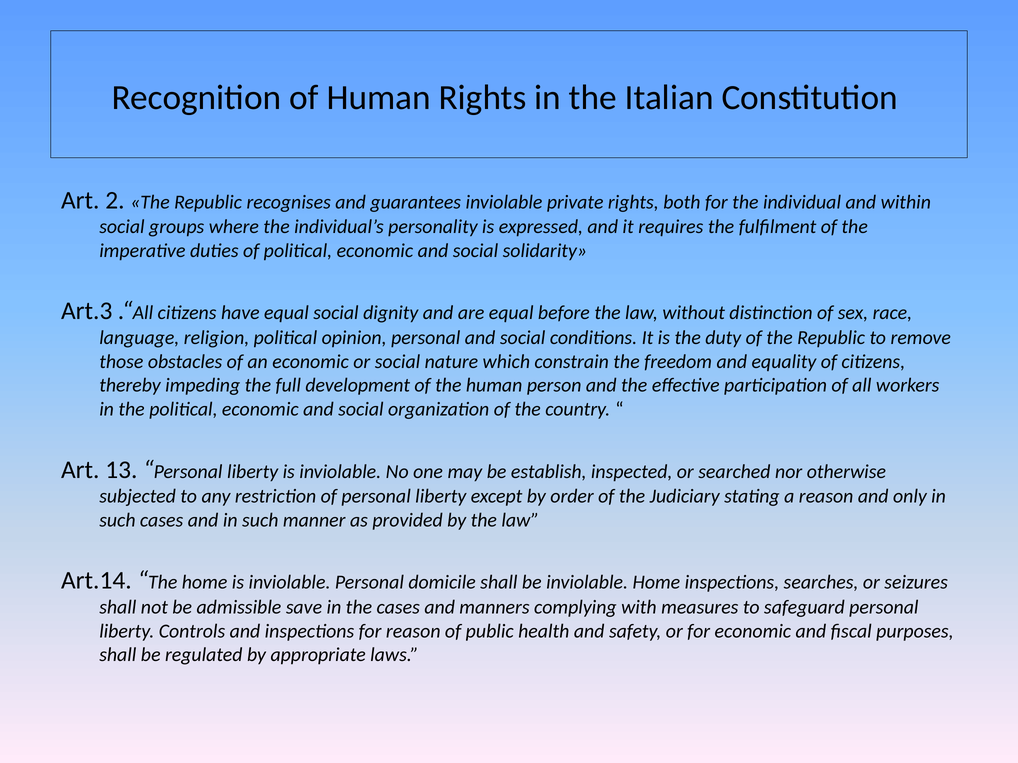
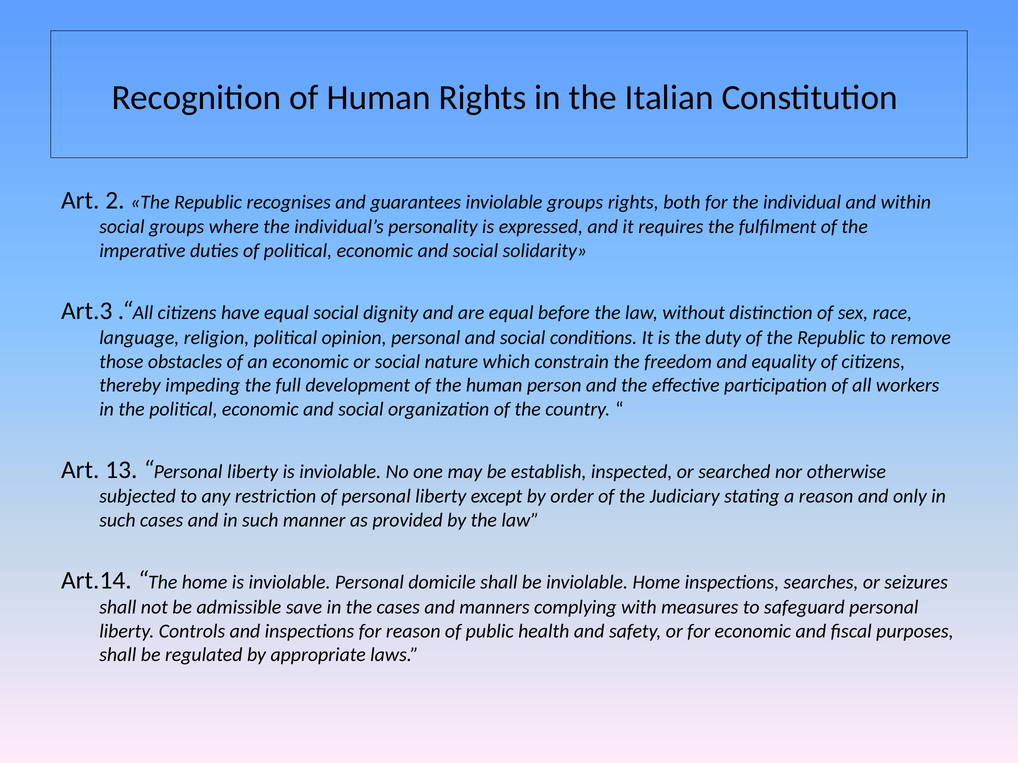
inviolable private: private -> groups (575, 202)
